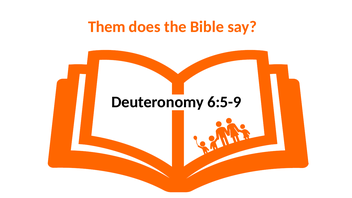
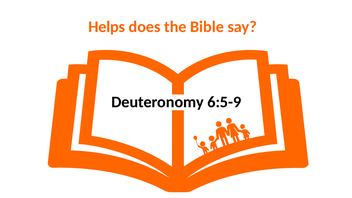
Them: Them -> Helps (107, 27)
